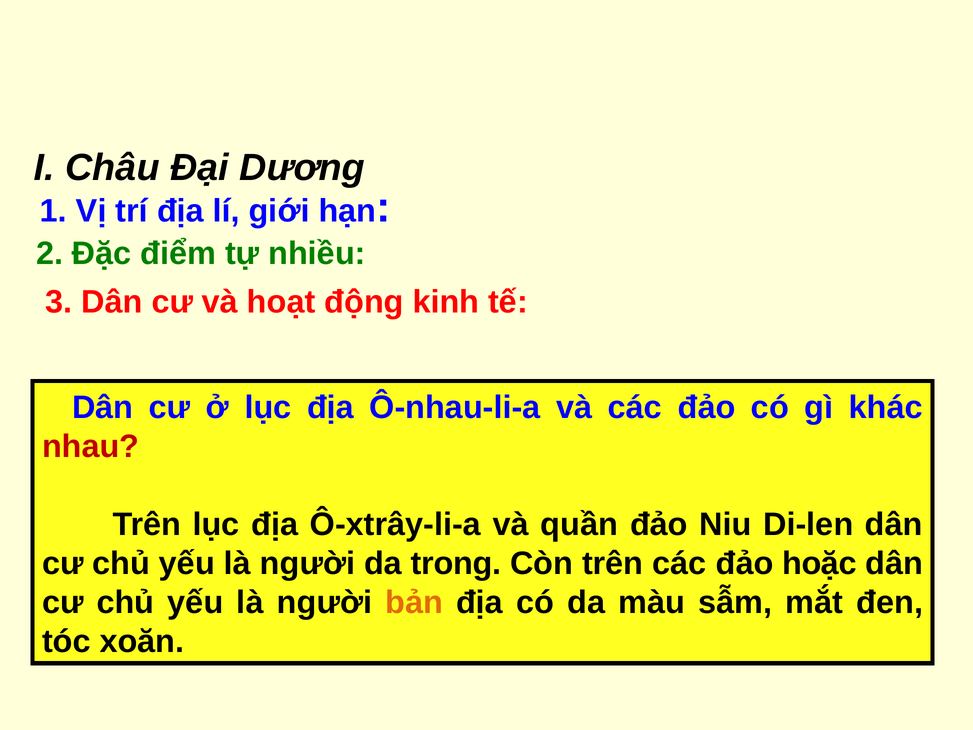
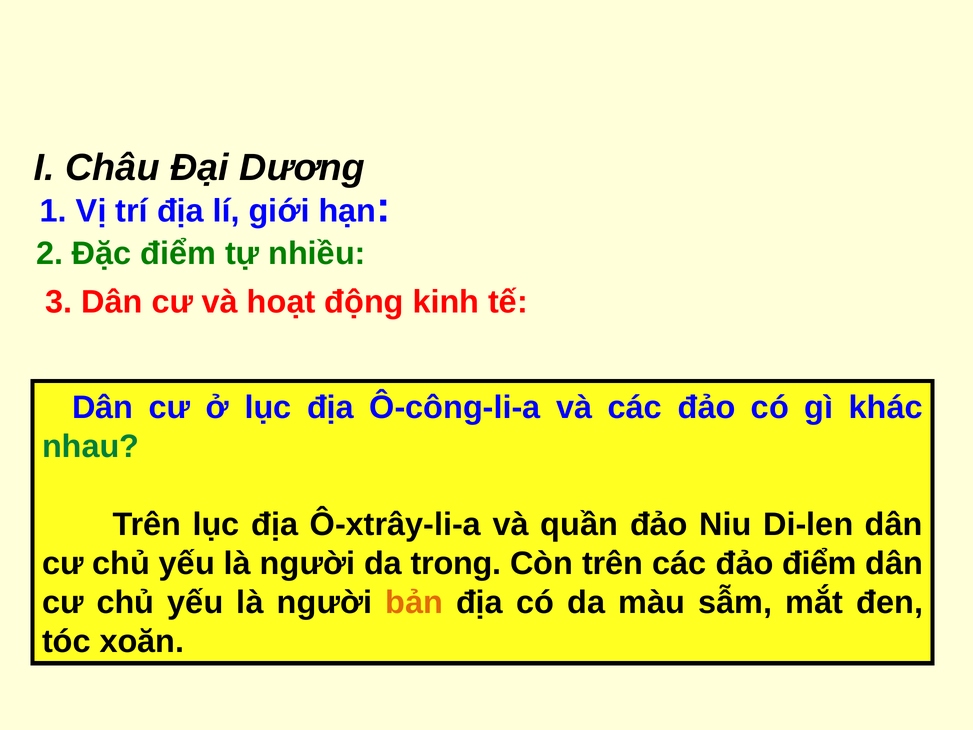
Ô-nhau-li-a: Ô-nhau-li-a -> Ô-công-li-a (455, 408)
nhau colour: red -> green (91, 446)
đảo hoặc: hoặc -> điểm (819, 563)
